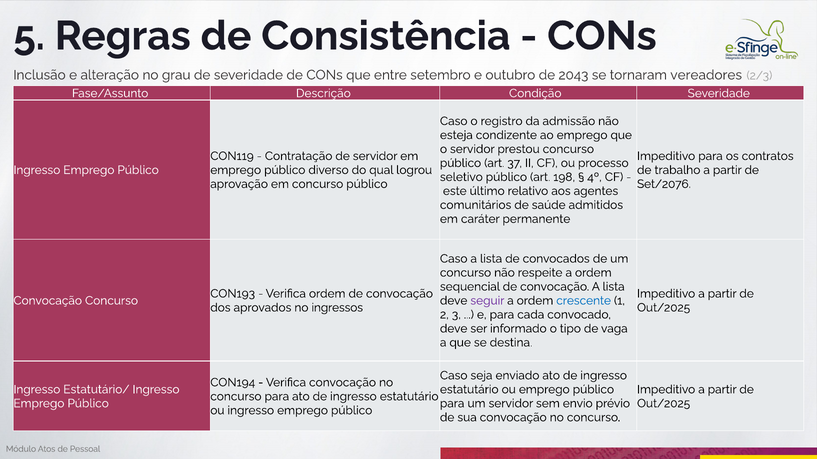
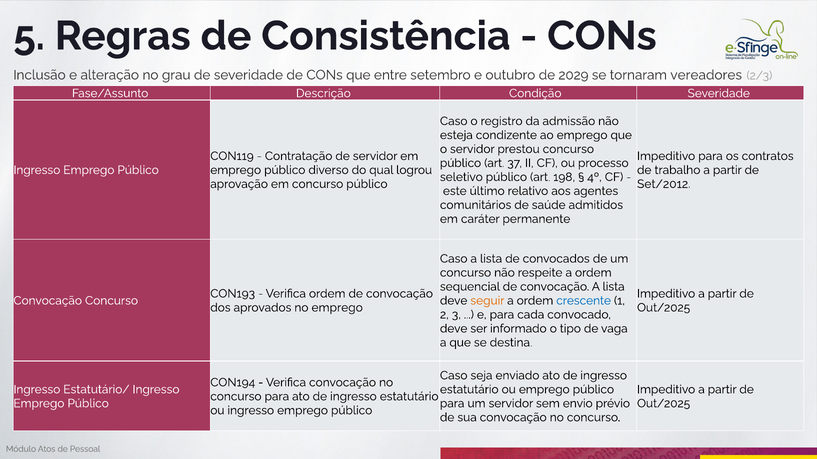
2043: 2043 -> 2029 (573, 75)
Set/2076: Set/2076 -> Set/2012 (664, 184)
seguir colour: purple -> orange (487, 301)
no ingressos: ingressos -> emprego (337, 308)
